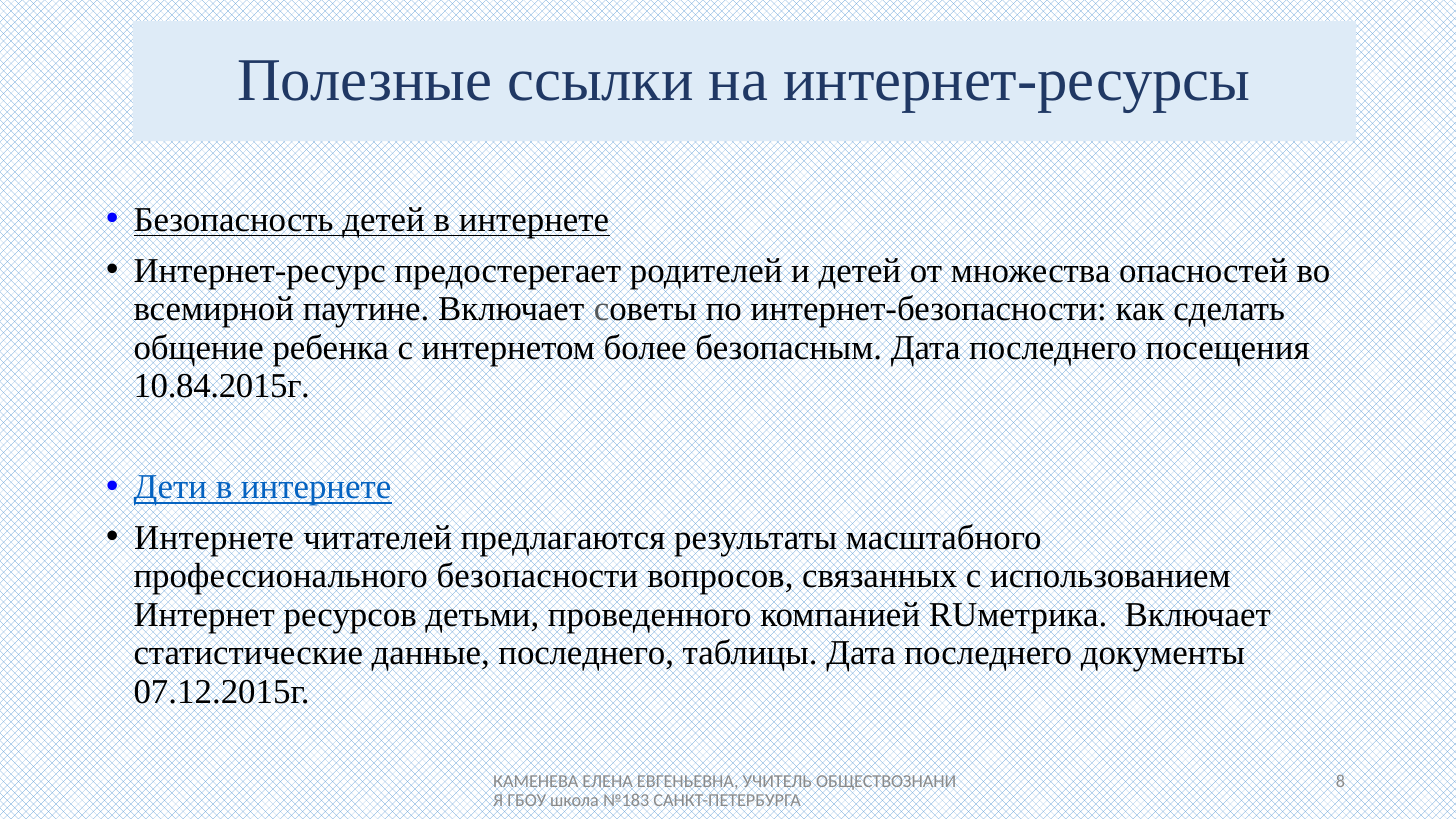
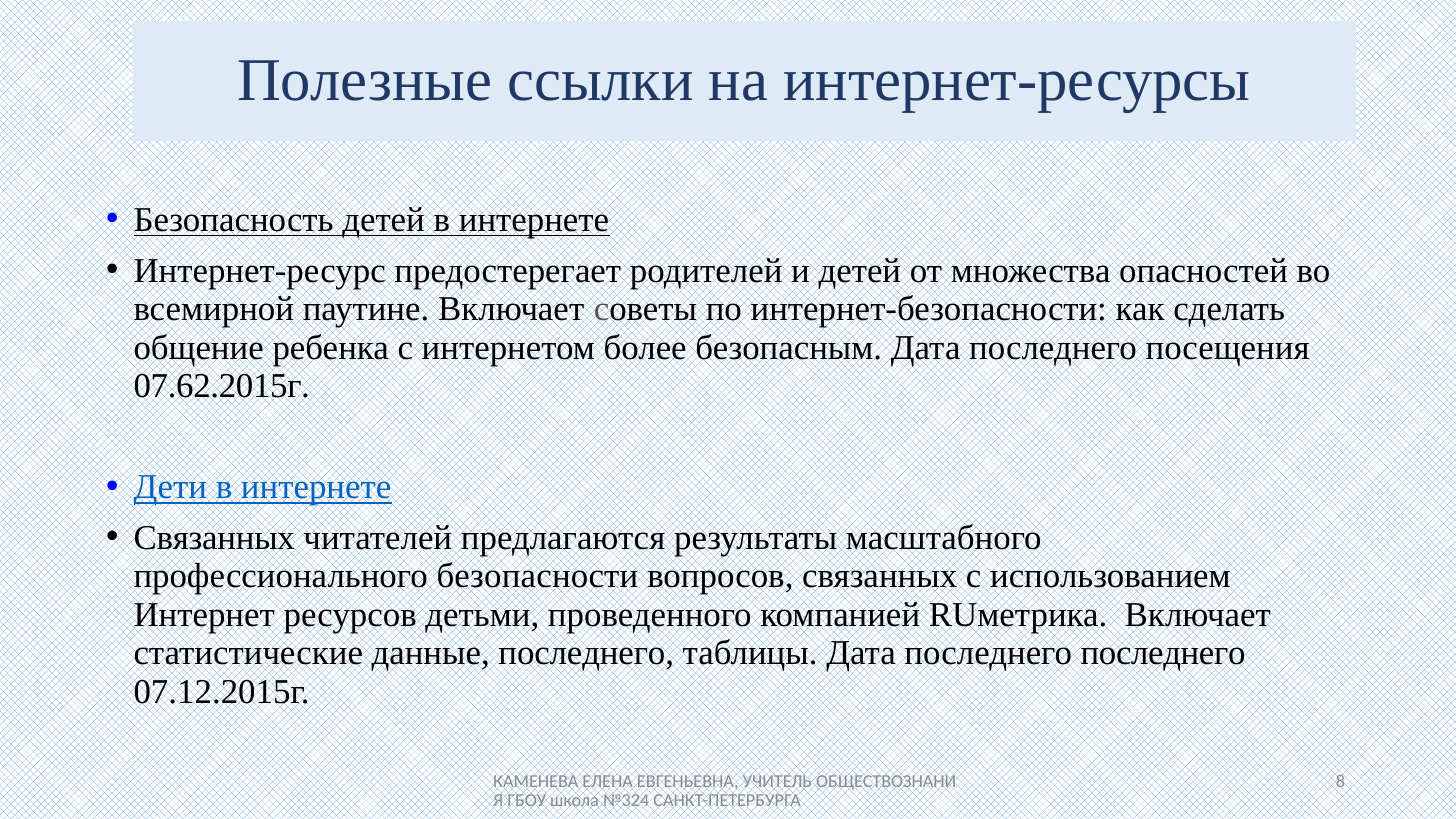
10.84.2015г: 10.84.2015г -> 07.62.2015г (222, 386)
Интернете: Интернете -> Связанных (214, 538)
последнего документы: документы -> последнего (1163, 653)
№183: №183 -> №324 (626, 800)
